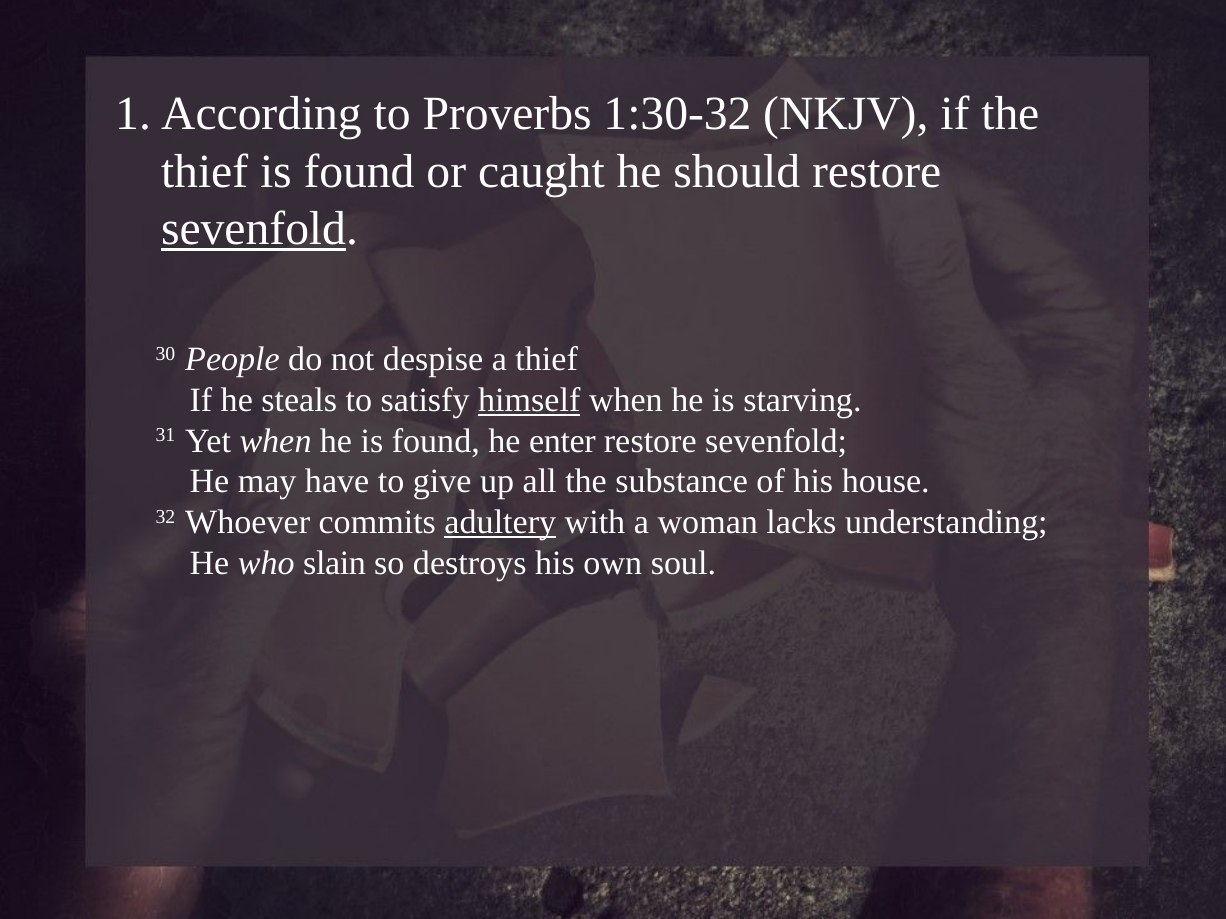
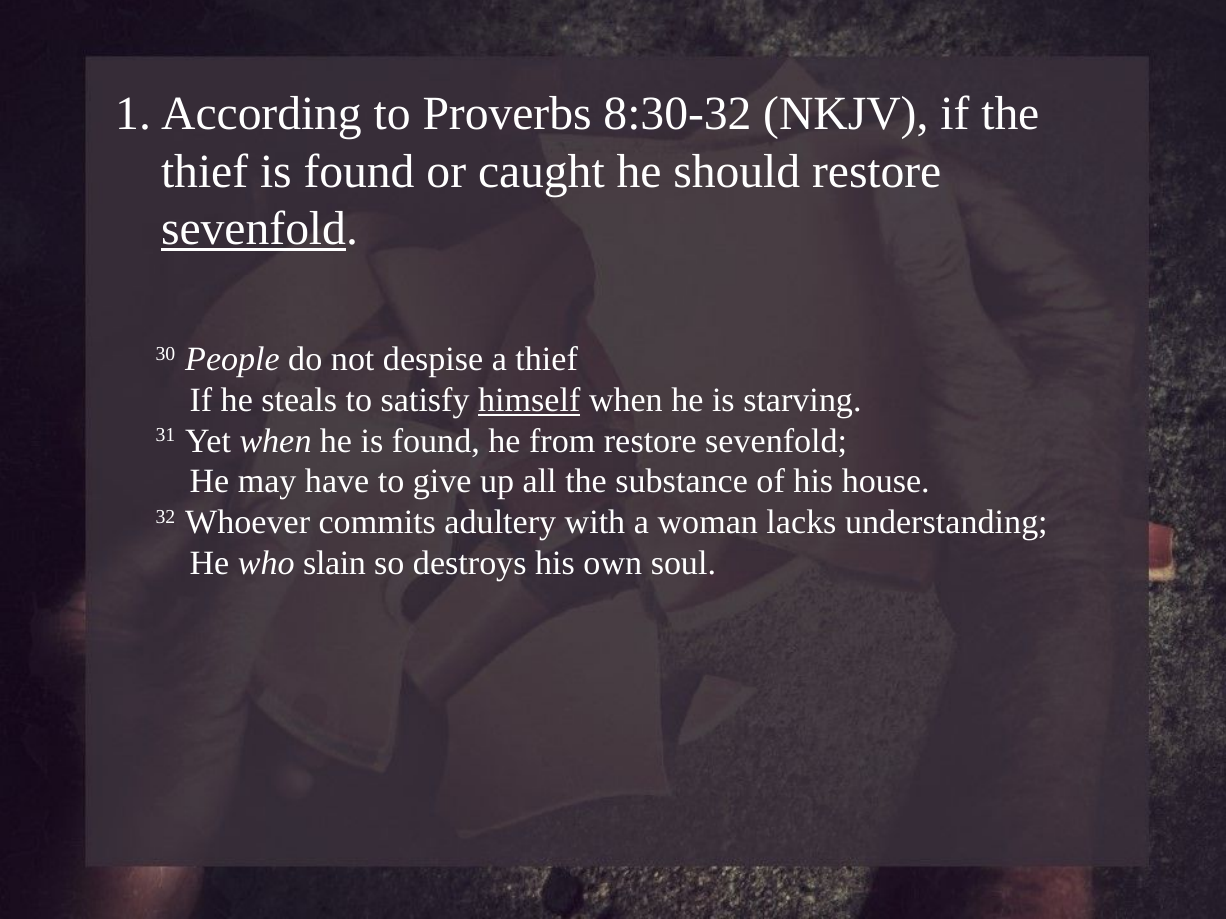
1:30-32: 1:30-32 -> 8:30-32 (678, 114)
enter: enter -> from (562, 441)
adultery underline: present -> none (500, 523)
